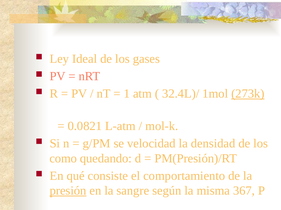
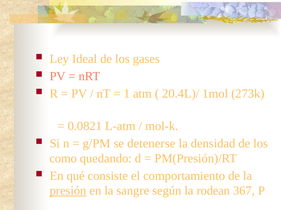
32.4L)/: 32.4L)/ -> 20.4L)/ (181, 94)
273k underline: present -> none (248, 94)
velocidad: velocidad -> detenerse (151, 144)
misma: misma -> rodean (213, 191)
